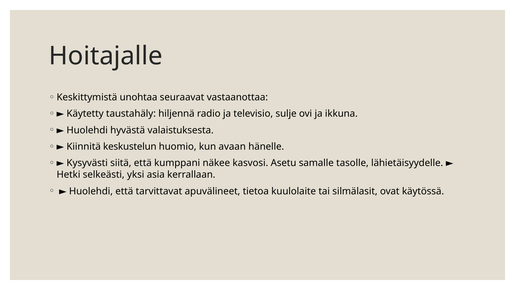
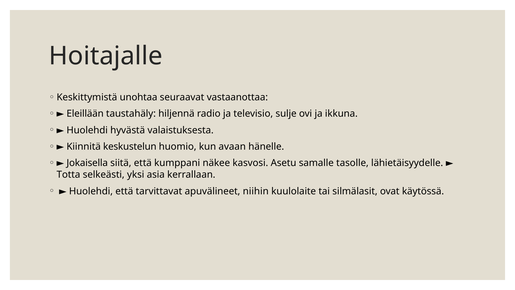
Käytetty: Käytetty -> Eleillään (85, 114)
Kysyvästi: Kysyvästi -> Jokaisella (87, 163)
Hetki: Hetki -> Totta (68, 175)
tietoa: tietoa -> niihin (256, 191)
